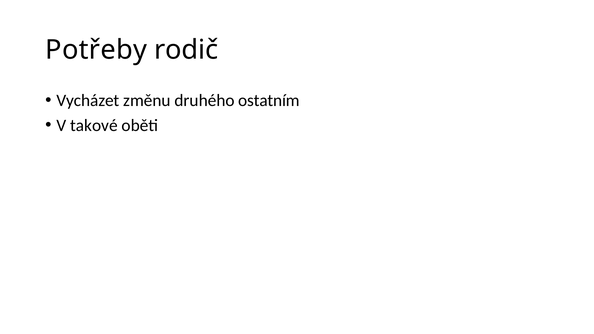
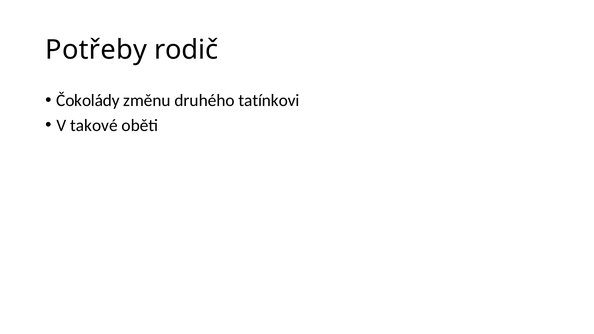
Vycházet: Vycházet -> Čokolády (88, 100)
ostatním: ostatním -> tatínkovi (269, 100)
